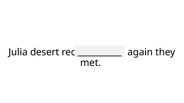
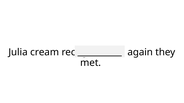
desert: desert -> cream (45, 52)
